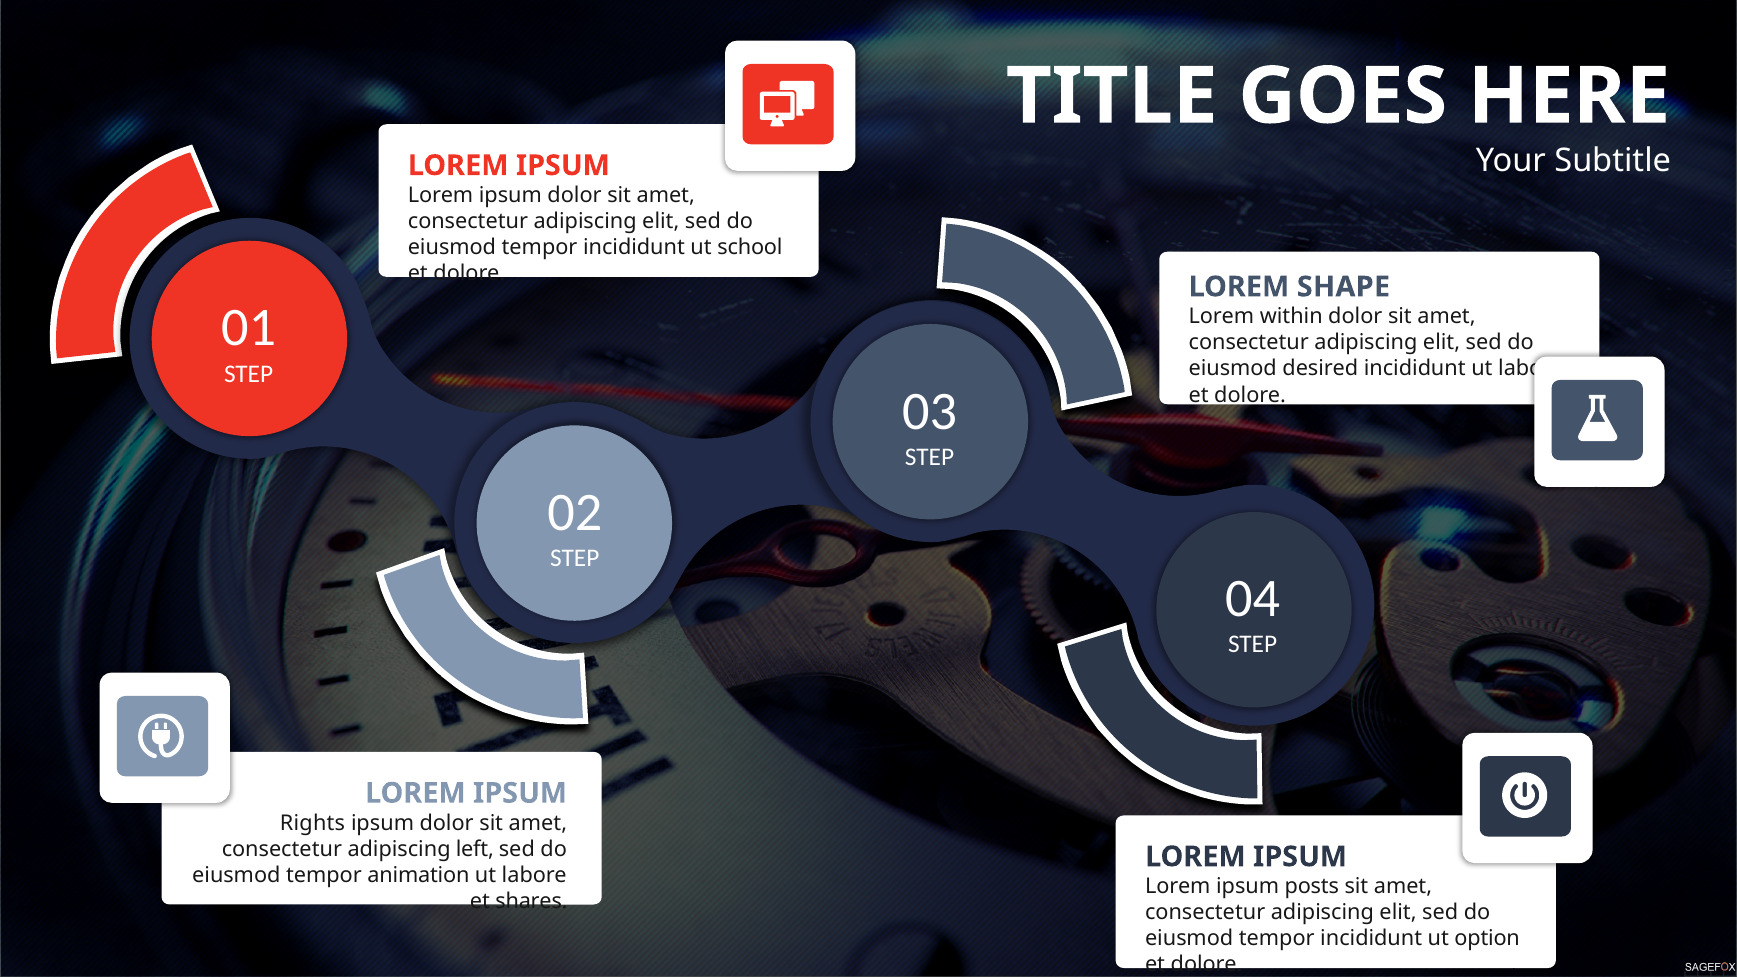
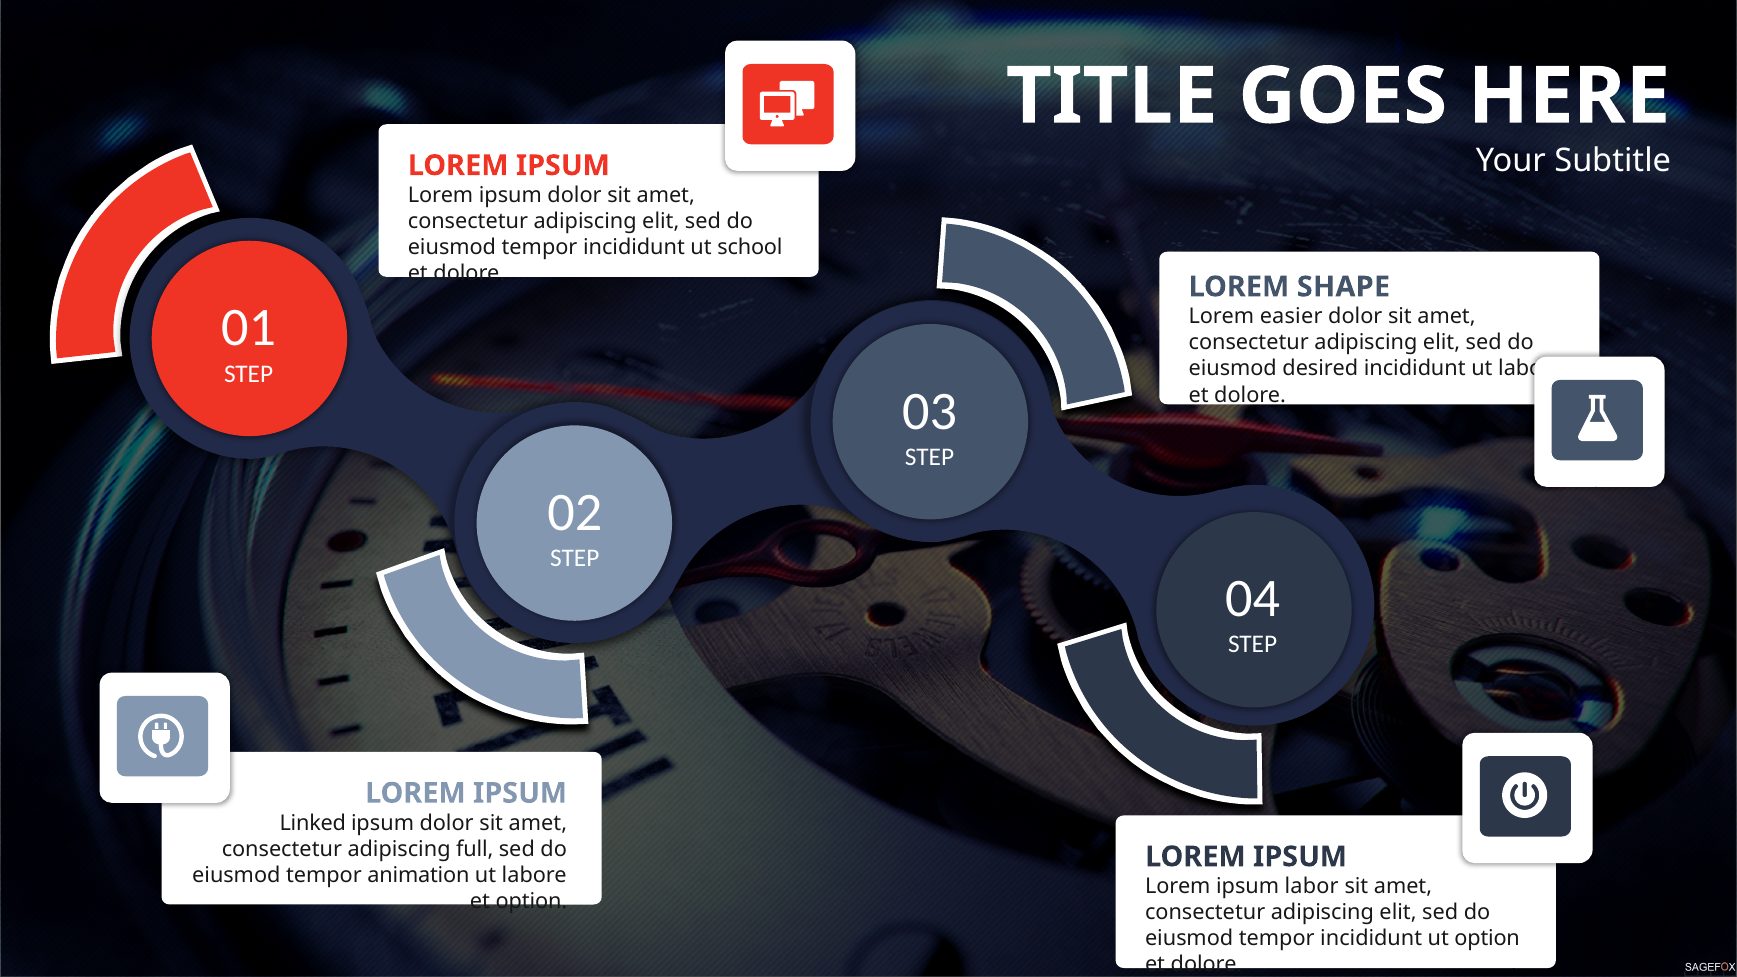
within: within -> easier (1291, 317)
Rights: Rights -> Linked (313, 823)
left: left -> full (475, 849)
posts: posts -> labor (1312, 887)
et shares: shares -> option (531, 901)
